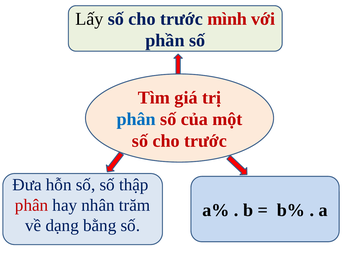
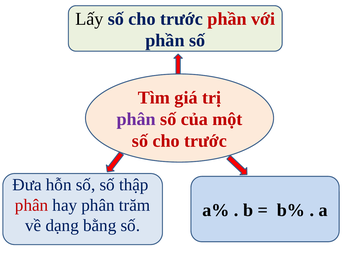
trước mình: mình -> phần (227, 19)
phân colour: blue -> purple (136, 120)
hay nhân: nhân -> phân (98, 206)
